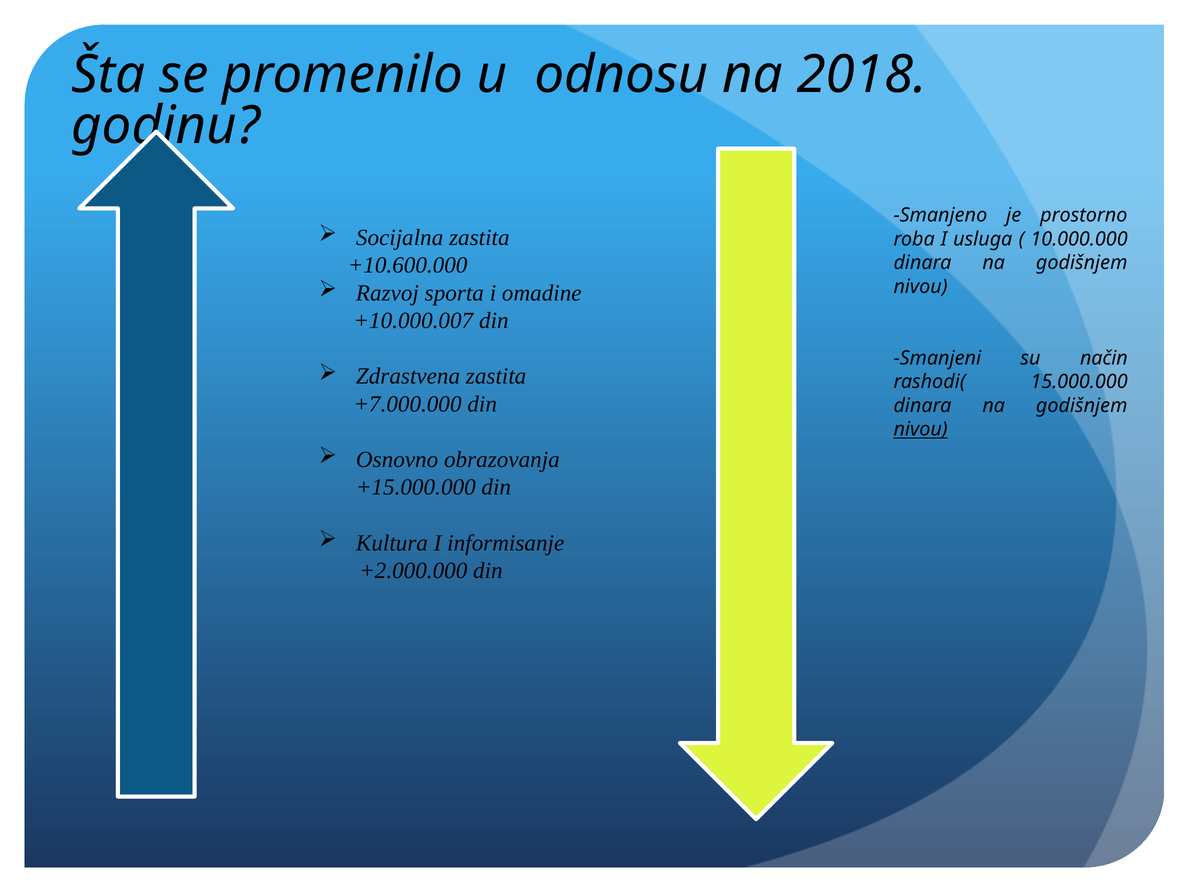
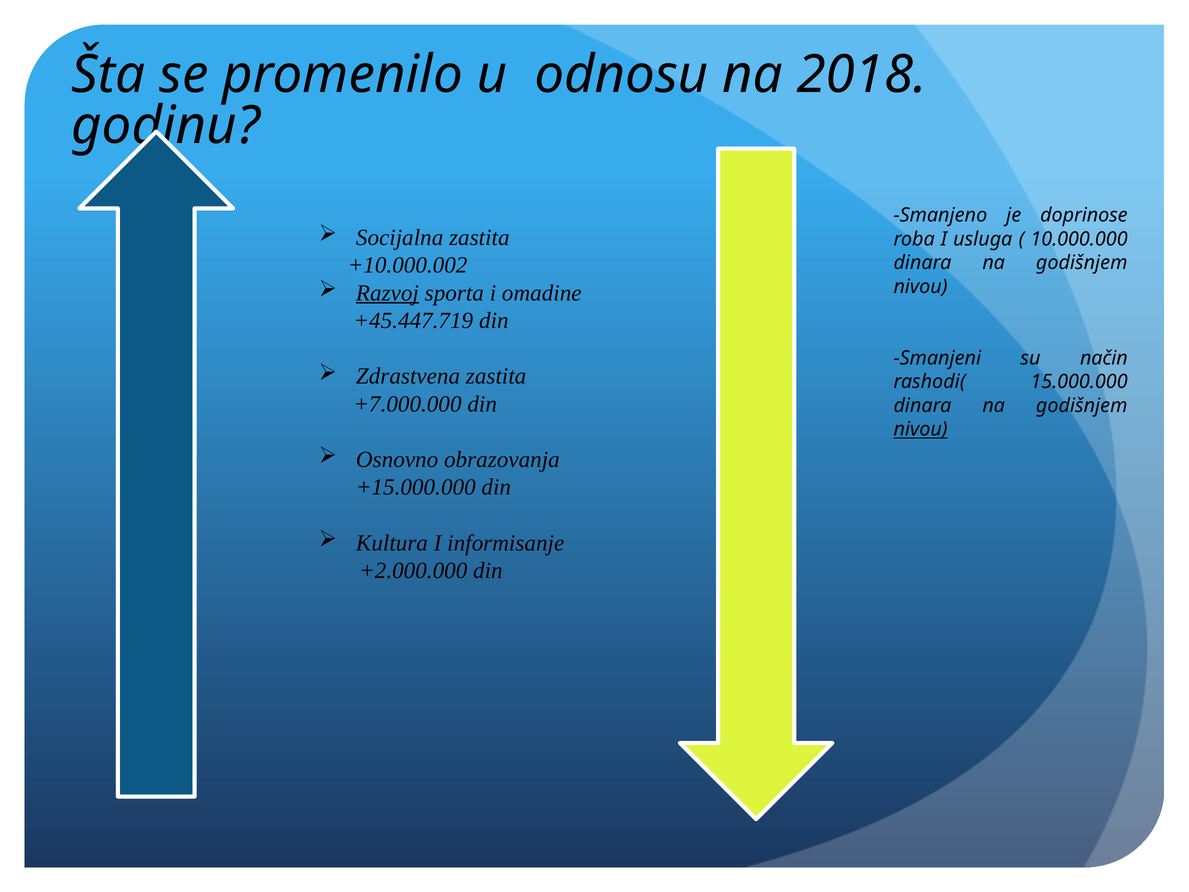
prostorno: prostorno -> doprinose (1084, 215)
+10.600.000: +10.600.000 -> +10.000.002 (408, 265)
Razvoj underline: none -> present (387, 293)
+10.000.007: +10.000.007 -> +45.447.719 (413, 321)
